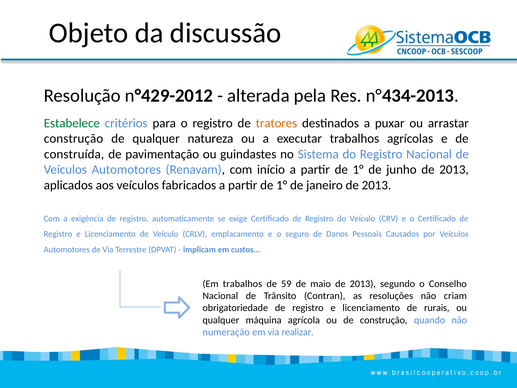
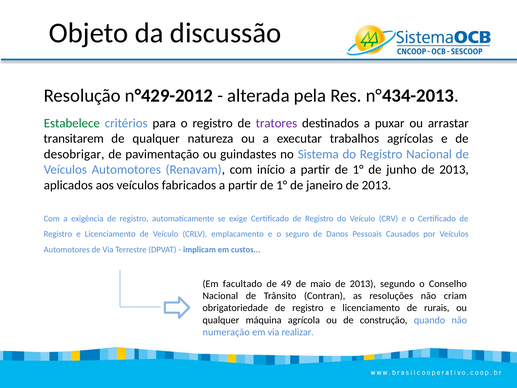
tratores colour: orange -> purple (276, 123)
construção: construção -> transitarem (74, 139)
construída: construída -> desobrigar (74, 154)
Em trabalhos: trabalhos -> facultado (242, 284)
59: 59 -> 49 (286, 284)
